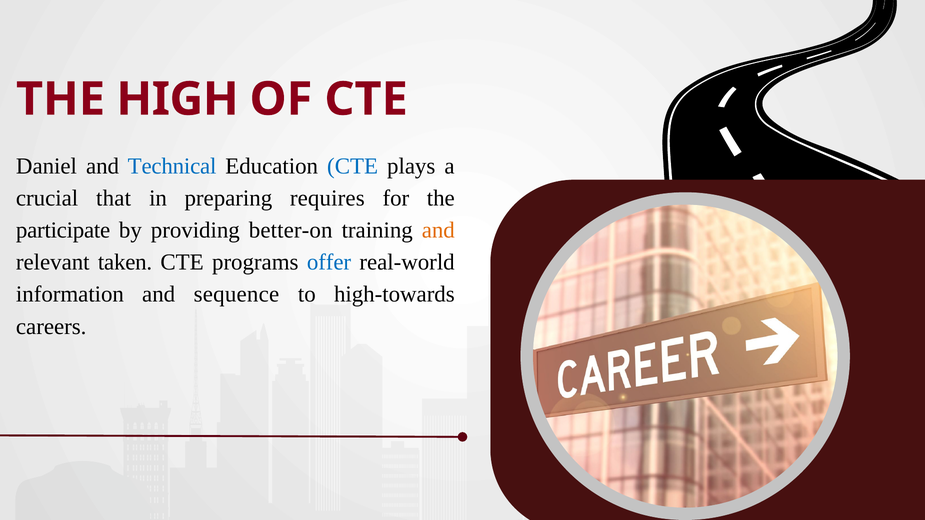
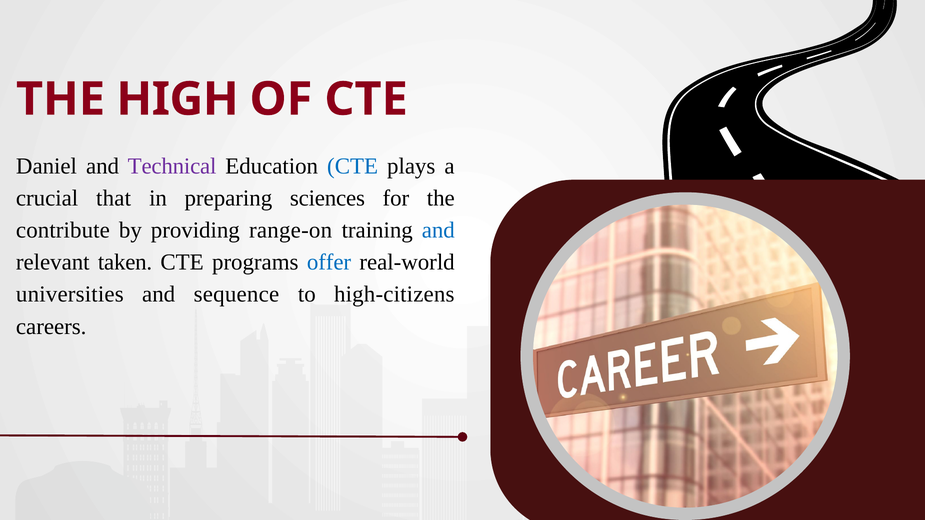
Technical colour: blue -> purple (172, 166)
requires: requires -> sciences (327, 198)
participate: participate -> contribute (63, 230)
better-on: better-on -> range-on (291, 230)
and colour: orange -> blue (438, 230)
information: information -> universities (70, 295)
high-towards: high-towards -> high-citizens (394, 295)
